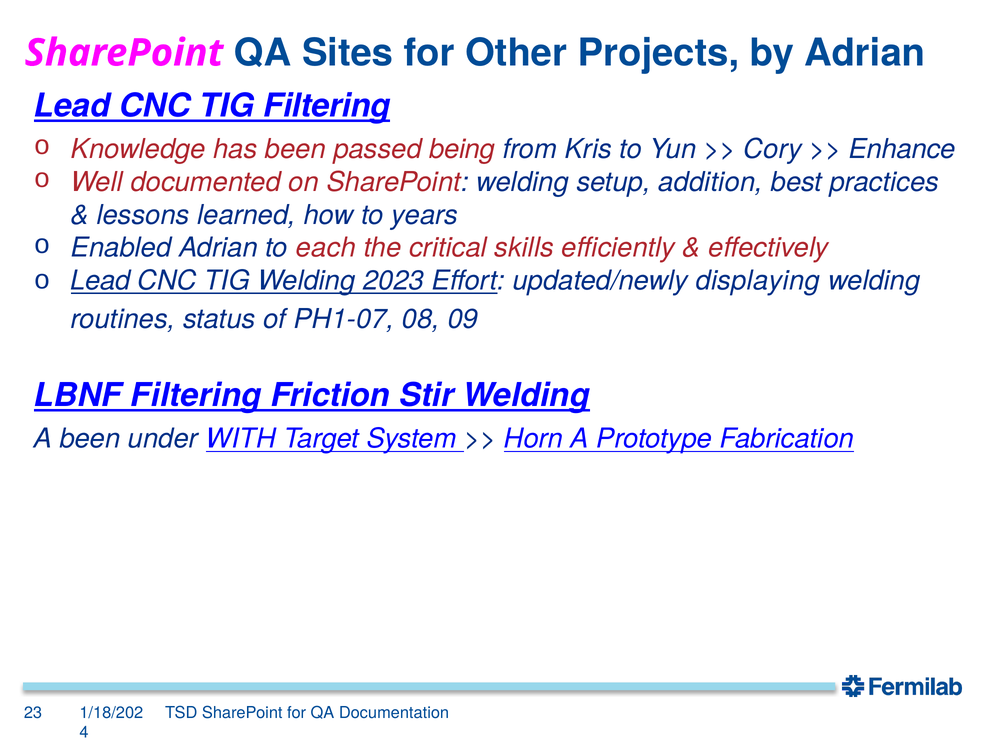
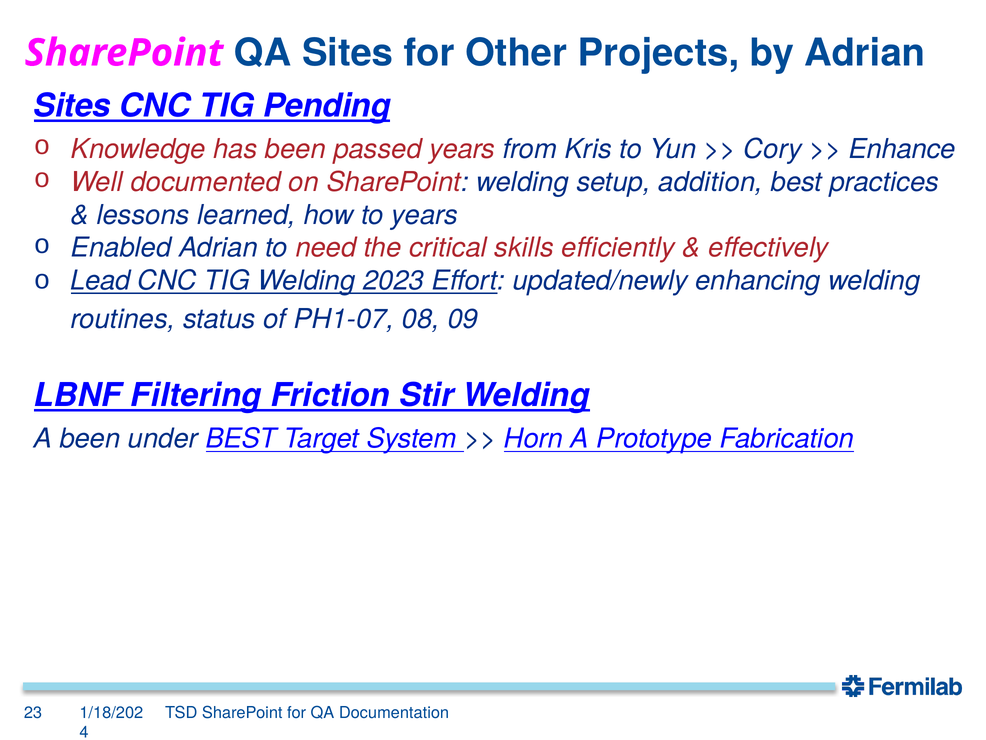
Lead: Lead -> Sites (72, 106)
TIG Filtering: Filtering -> Pending (327, 106)
passed being: being -> years (462, 149)
each: each -> need (326, 248)
displaying: displaying -> enhancing (758, 281)
under WITH: WITH -> BEST (241, 439)
